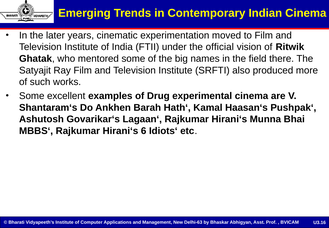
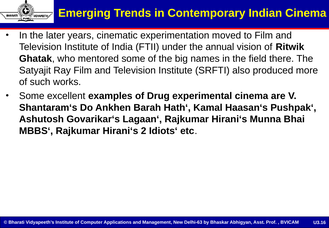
official: official -> annual (220, 47)
6: 6 -> 2 (144, 131)
